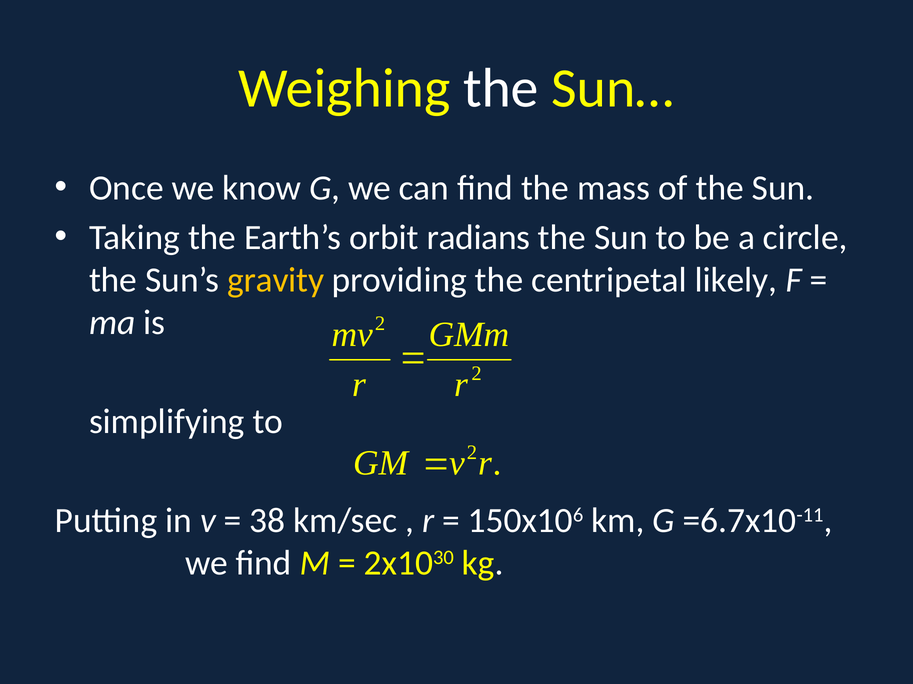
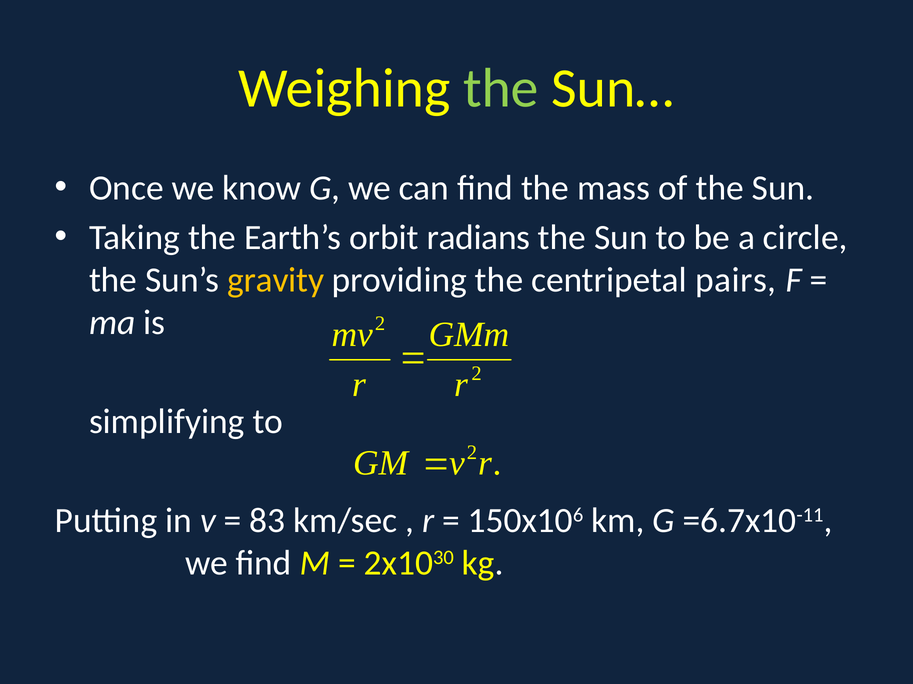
the colour: white -> light green (501, 88)
likely: likely -> pairs (736, 280)
38: 38 -> 83 (267, 521)
